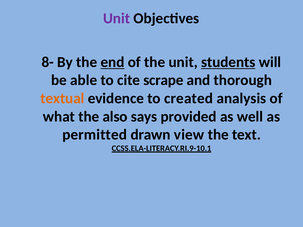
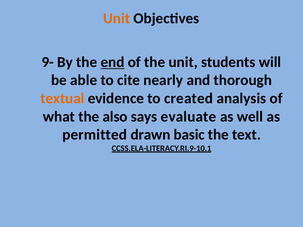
Unit colour: purple -> orange (117, 18)
8-: 8- -> 9- (48, 62)
students underline: present -> none (228, 62)
scrape: scrape -> nearly (163, 80)
provided: provided -> evaluate (188, 117)
view: view -> basic (189, 135)
